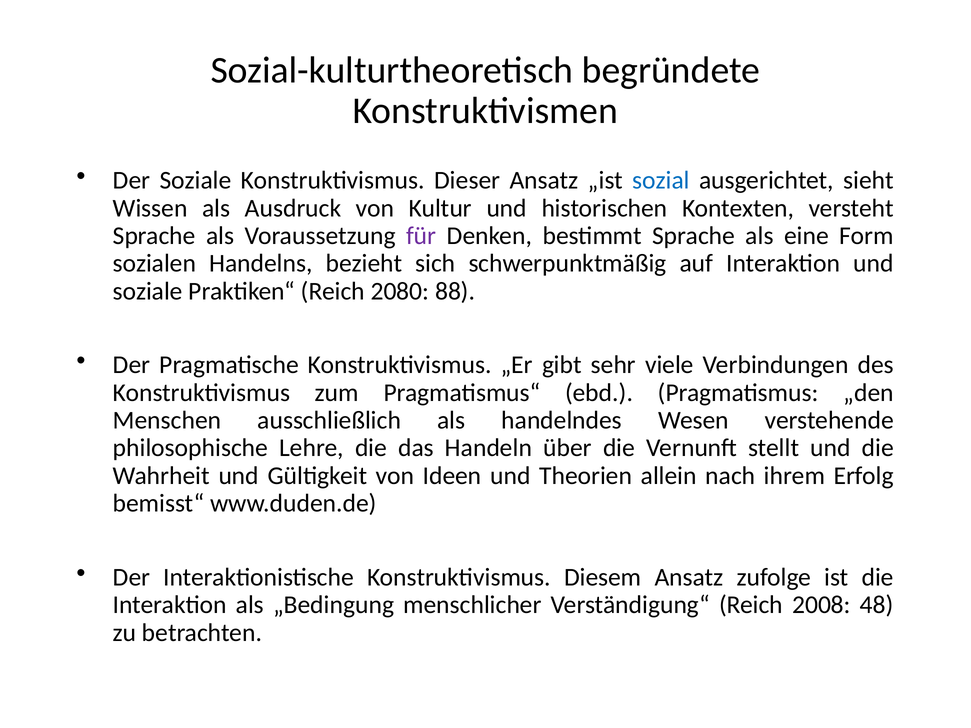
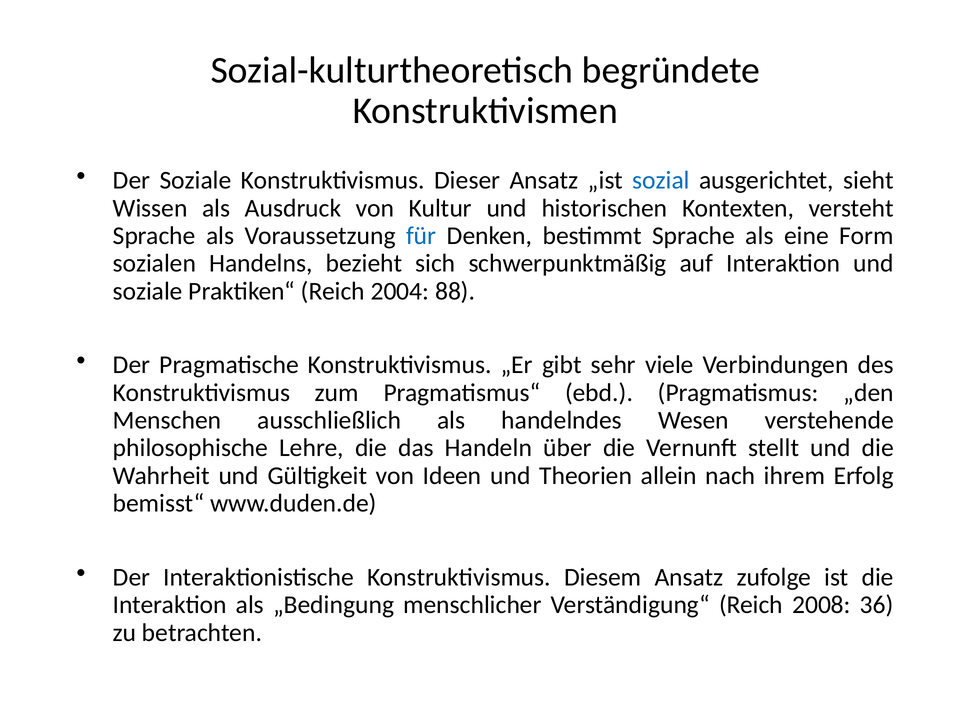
für colour: purple -> blue (421, 236)
2080: 2080 -> 2004 (400, 291)
48: 48 -> 36 (877, 605)
